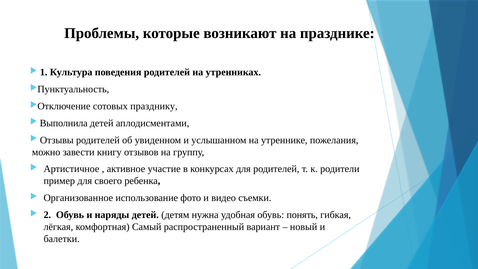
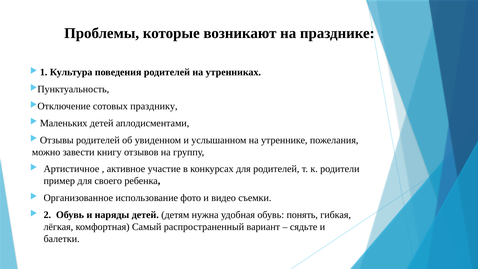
Выполнила: Выполнила -> Маленьких (64, 123)
новый: новый -> сядьте (304, 227)
